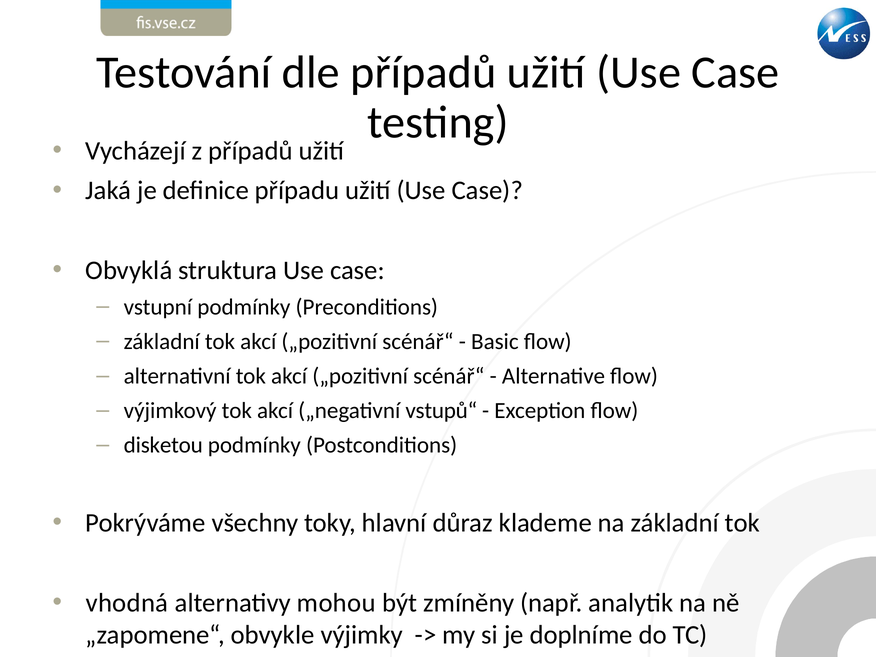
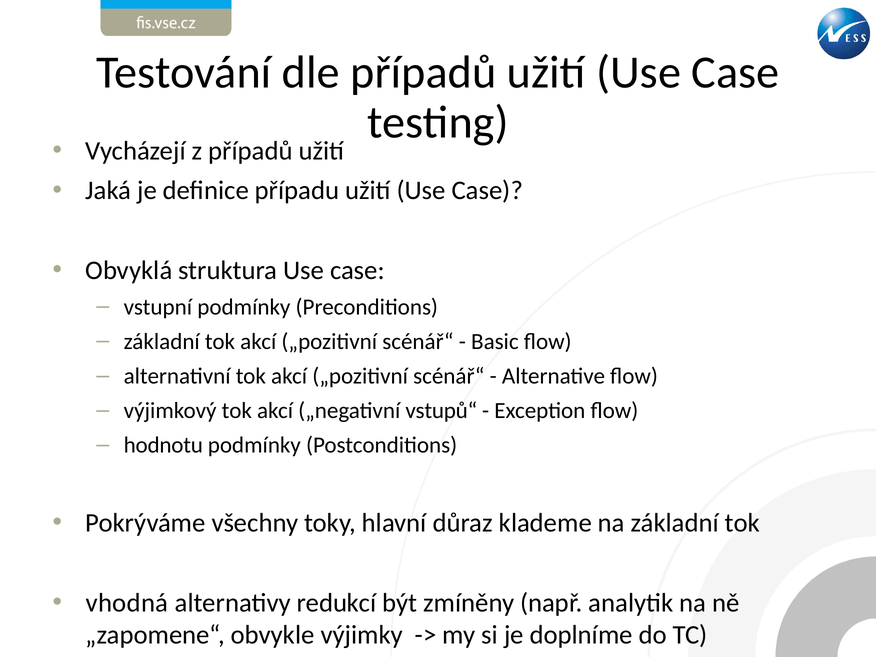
disketou: disketou -> hodnotu (163, 445)
mohou: mohou -> redukcí (337, 603)
